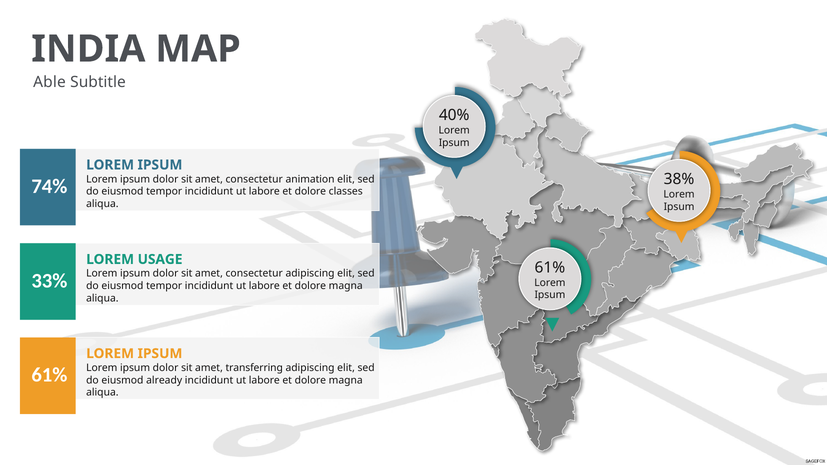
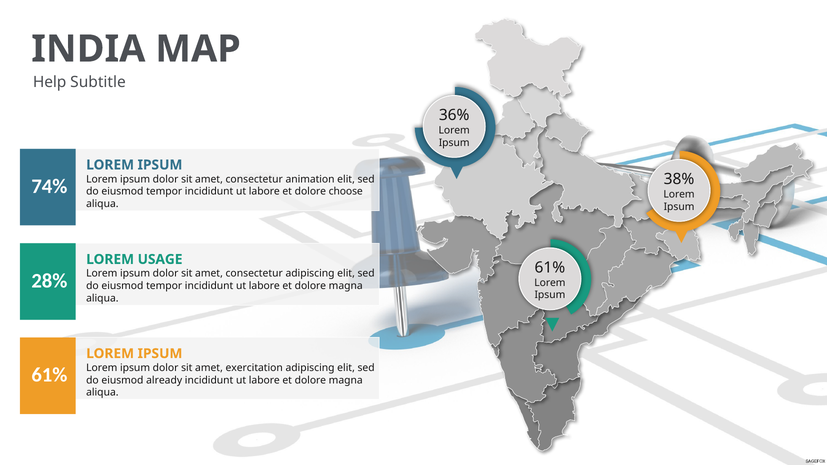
Able: Able -> Help (50, 82)
40%: 40% -> 36% (454, 115)
classes: classes -> choose (346, 192)
33%: 33% -> 28% (49, 281)
transferring: transferring -> exercitation (254, 368)
